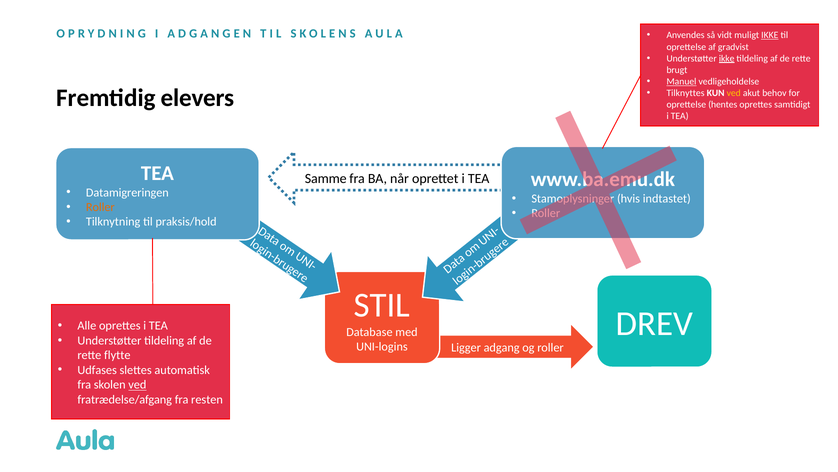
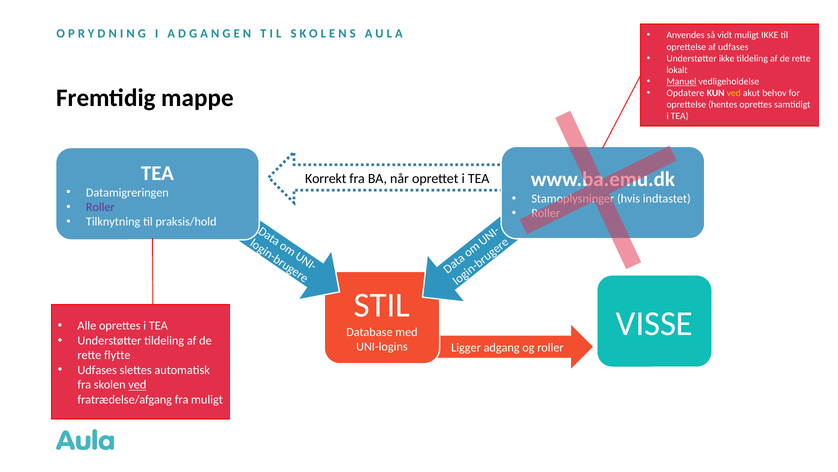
IKKE underline: present -> none (770, 35)
af gradvist: gradvist -> udfases (733, 47)
ikke underline: present -> none (727, 58)
brugt: brugt -> lokalt (677, 70)
elevers: elevers -> mappe (197, 98)
Tilknyttes: Tilknyttes -> Opdatere (685, 93)
Samme: Samme -> Korrekt (326, 178)
Roller colour: orange -> purple (100, 207)
DREV: DREV -> VISSE (654, 323)
fra resten: resten -> muligt (207, 399)
